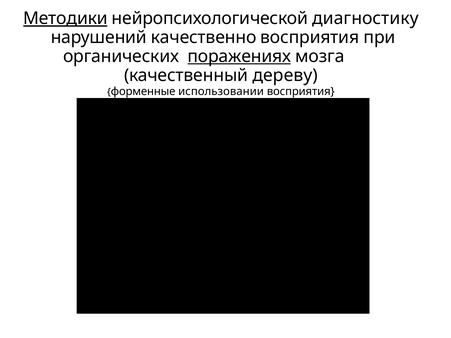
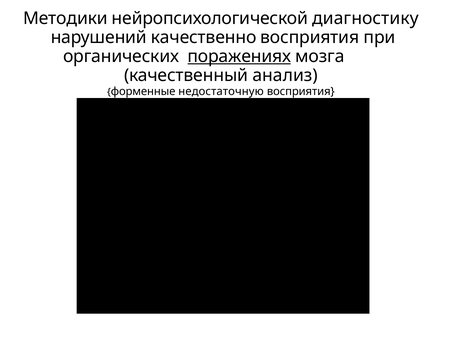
Методики underline: present -> none (65, 19)
дереву: дереву -> анализ (285, 75)
использовании: использовании -> недостаточную (221, 92)
